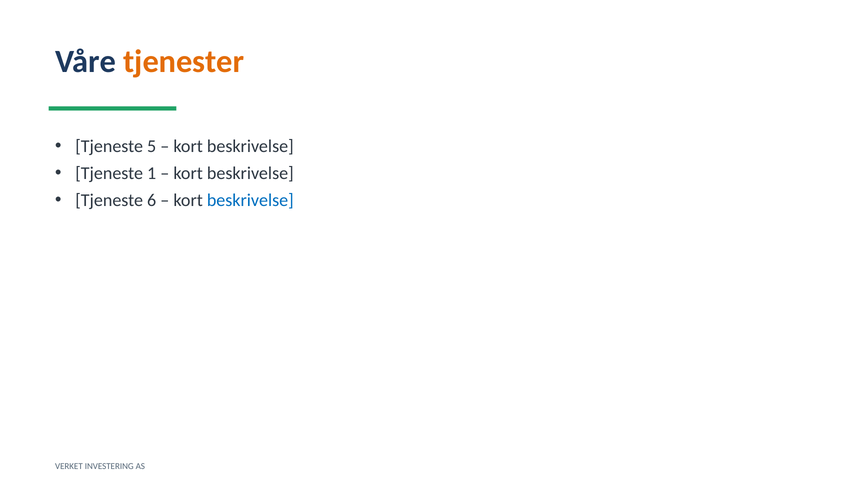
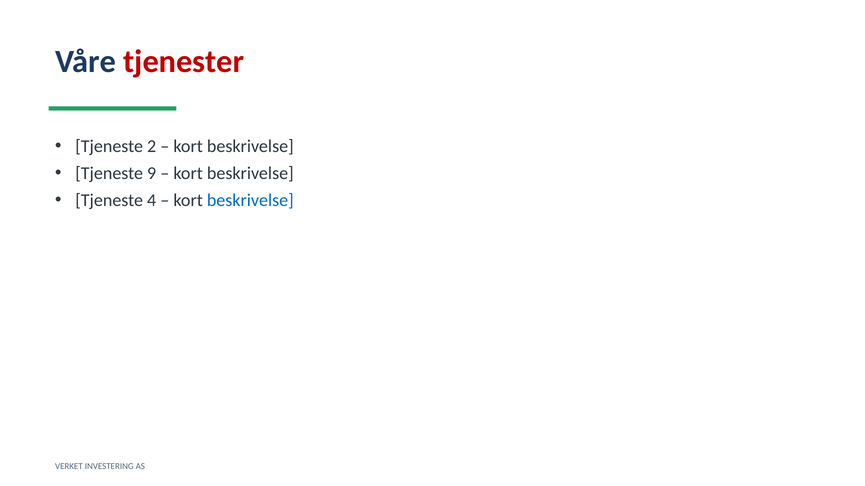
tjenester colour: orange -> red (184, 62)
5: 5 -> 2 (152, 147)
1: 1 -> 9 (152, 174)
6: 6 -> 4 (152, 201)
